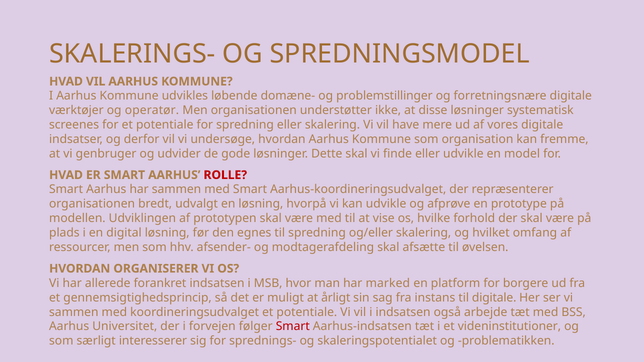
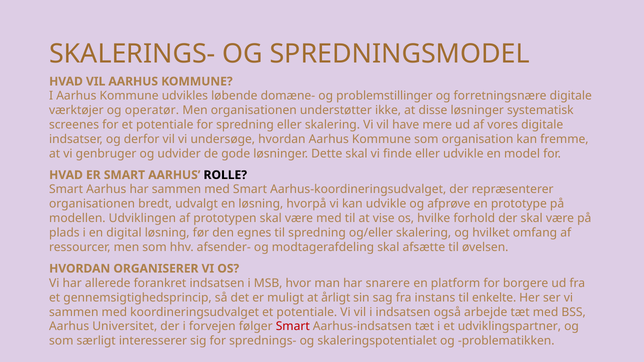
ROLLE colour: red -> black (225, 175)
marked: marked -> snarere (388, 283)
til digitale: digitale -> enkelte (494, 298)
videninstitutioner: videninstitutioner -> udviklingspartner (509, 327)
